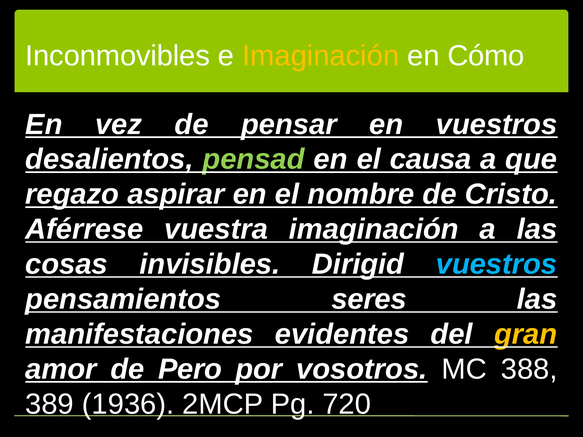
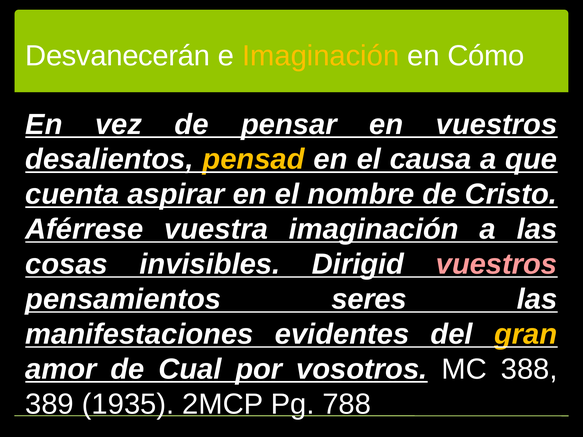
Inconmovibles: Inconmovibles -> Desvanecerán (118, 56)
pensad colour: light green -> yellow (254, 159)
regazo: regazo -> cuenta (72, 194)
vuestros colour: light blue -> pink (497, 264)
Pero: Pero -> Cual (190, 369)
1936: 1936 -> 1935 (128, 404)
720: 720 -> 788 (347, 404)
